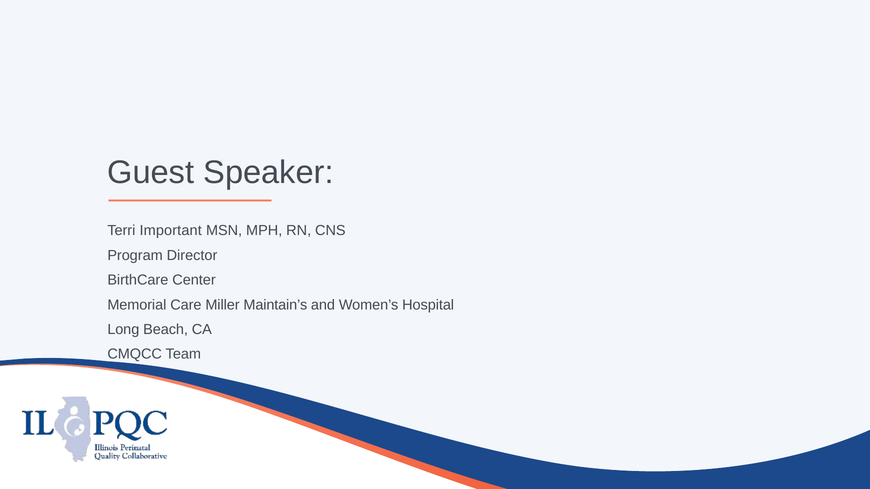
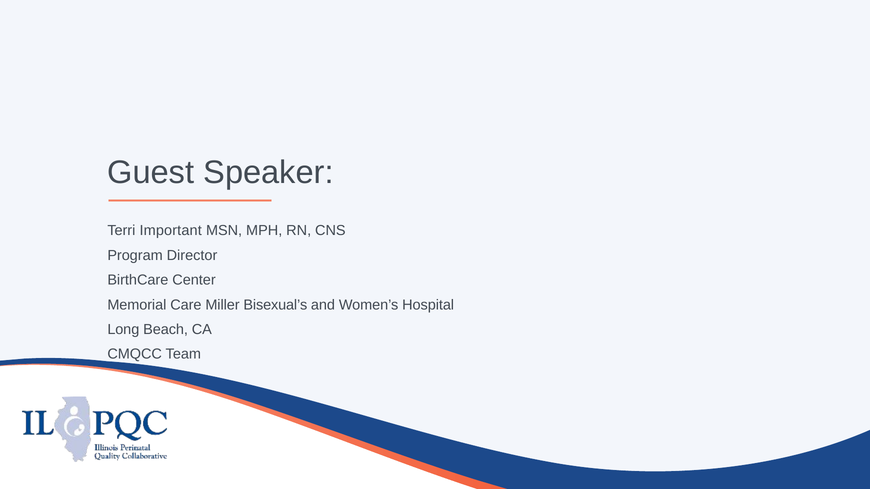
Maintain’s: Maintain’s -> Bisexual’s (275, 305)
